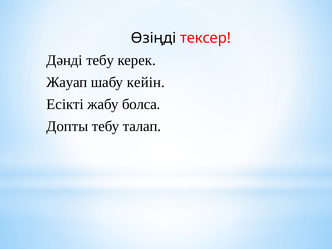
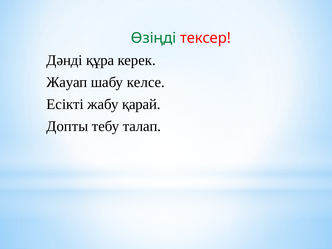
Өзіңді colour: black -> green (154, 38)
Дәнді тебу: тебу -> құра (100, 60)
кейін: кейін -> келсе (146, 82)
болса: болса -> қарай (141, 104)
